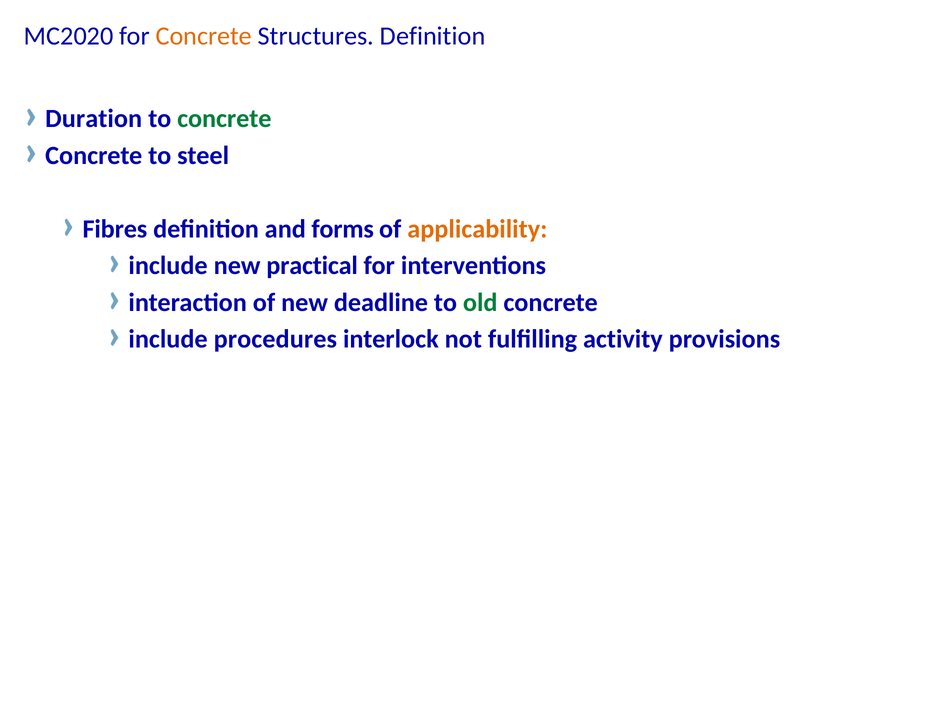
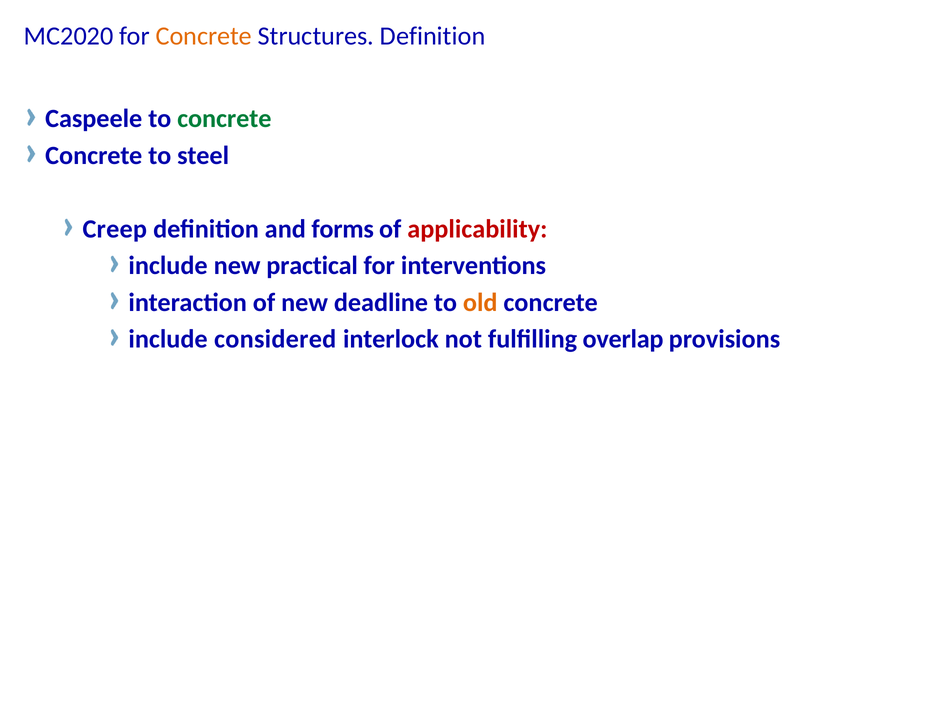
Duration: Duration -> Caspeele (94, 119)
Fibres: Fibres -> Creep (115, 229)
applicability colour: orange -> red (477, 229)
old colour: green -> orange (480, 302)
procedures: procedures -> considered (275, 339)
activity: activity -> overlap (623, 339)
